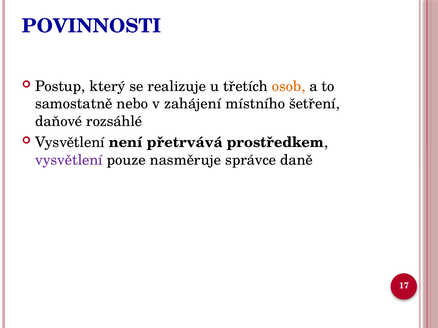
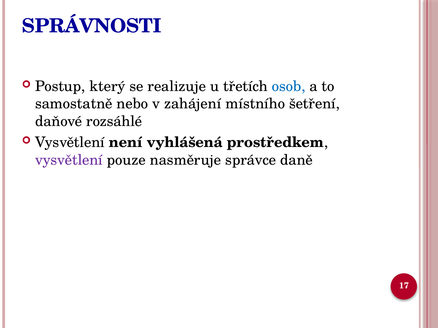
POVINNOSTI: POVINNOSTI -> SPRÁVNOSTI (92, 26)
osob colour: orange -> blue (289, 86)
přetrvává: přetrvává -> vyhlášená (185, 143)
